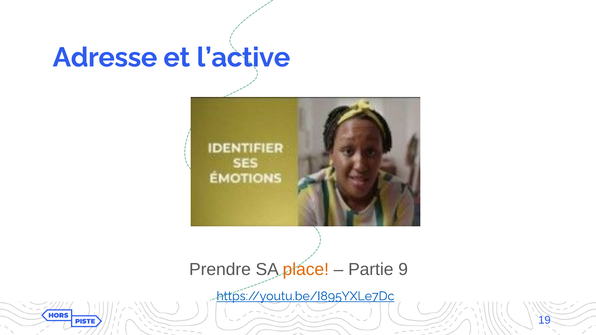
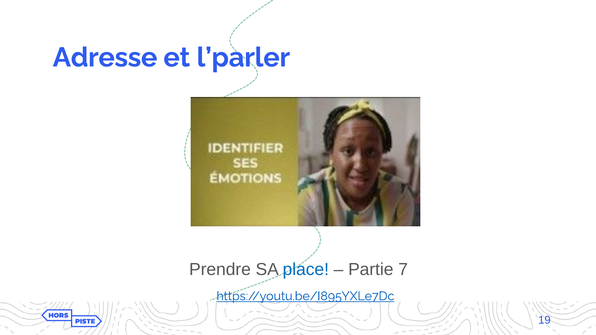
l’active: l’active -> l’parler (243, 58)
place colour: orange -> blue (306, 270)
9: 9 -> 7 (403, 270)
